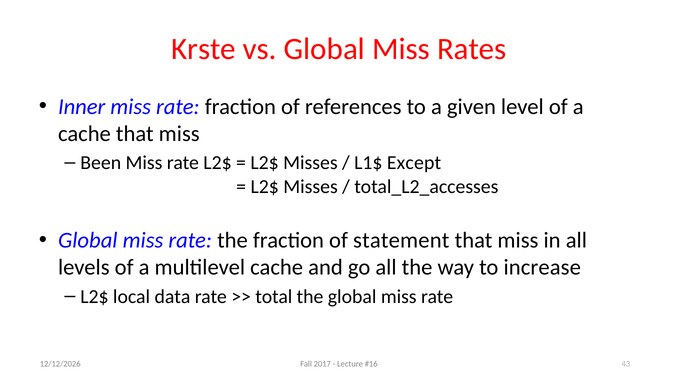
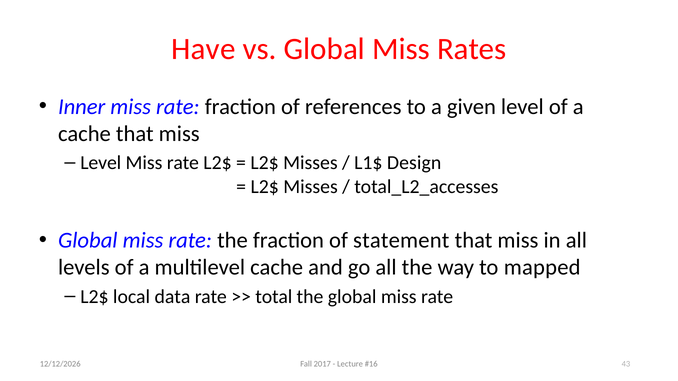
Krste: Krste -> Have (203, 49)
Been: Been -> Level (101, 163)
Except: Except -> Design (414, 163)
increase: increase -> mapped (542, 268)
